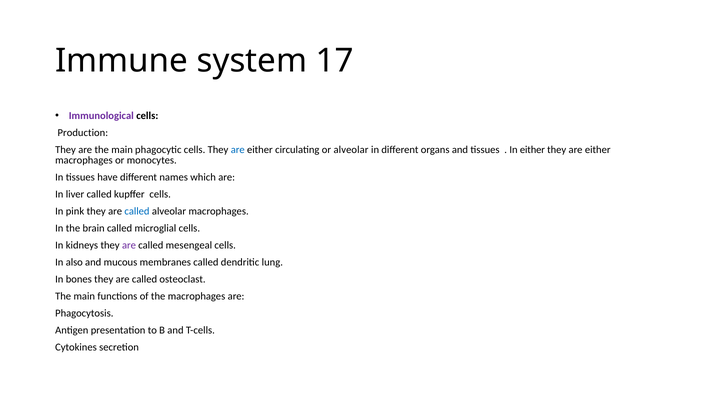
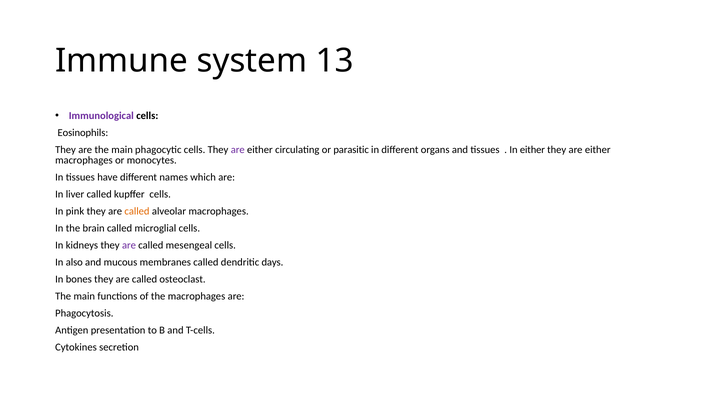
17: 17 -> 13 (335, 61)
Production: Production -> Eosinophils (83, 133)
are colour: blue -> purple (238, 150)
or alveolar: alveolar -> parasitic (351, 150)
called colour: blue -> orange (137, 211)
lung: lung -> days (272, 262)
